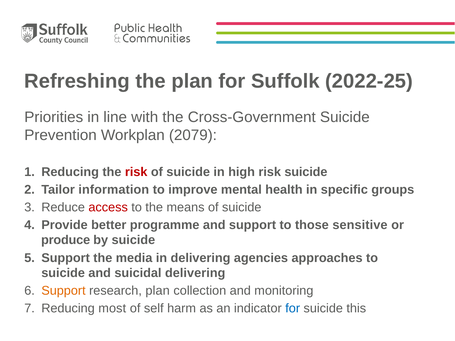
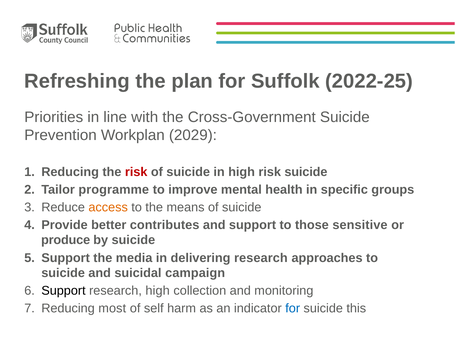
2079: 2079 -> 2029 (193, 135)
information: information -> programme (114, 190)
access colour: red -> orange (108, 207)
programme: programme -> contributes (165, 225)
delivering agencies: agencies -> research (261, 258)
suicidal delivering: delivering -> campaign (195, 273)
Support colour: orange -> black (63, 291)
research plan: plan -> high (158, 291)
